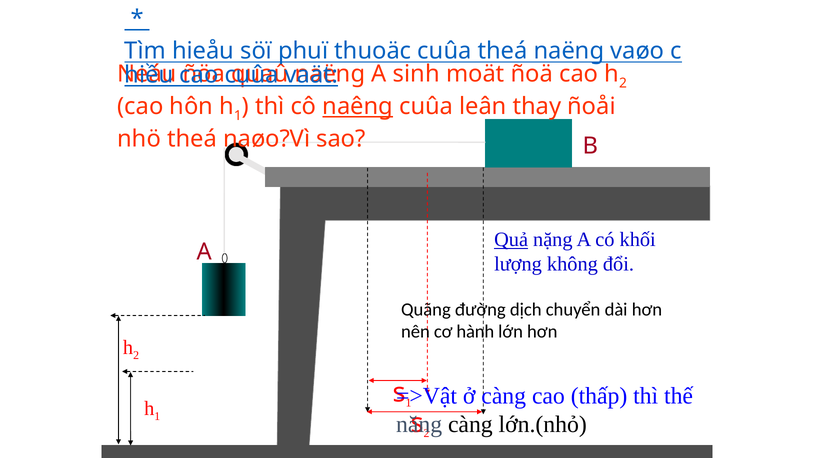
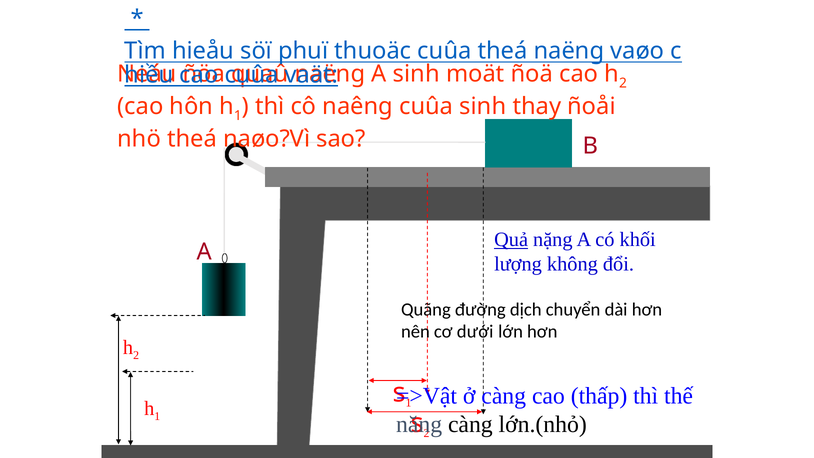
naêng underline: present -> none (358, 107)
cuûa leân: leân -> sinh (483, 107)
hành: hành -> dưới (475, 332)
